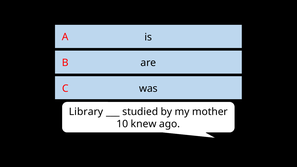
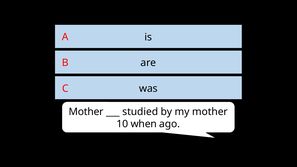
Library: Library -> Mother (86, 112)
knew: knew -> when (144, 124)
